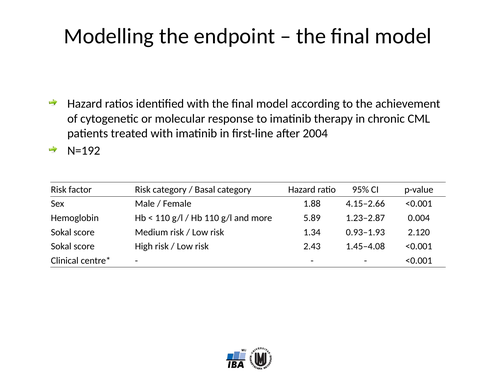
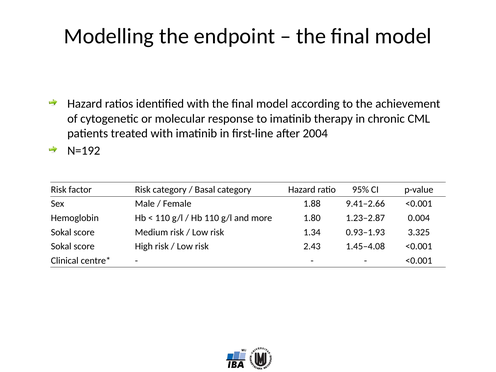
4.15–2.66: 4.15–2.66 -> 9.41–2.66 (365, 204)
5.89: 5.89 -> 1.80 (312, 218)
2.120: 2.120 -> 3.325 (419, 232)
